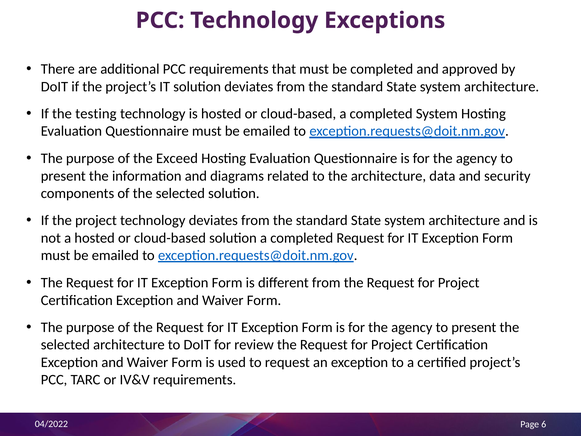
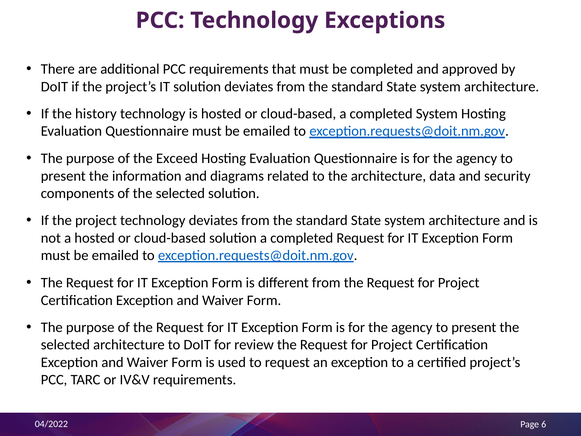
testing: testing -> history (96, 114)
